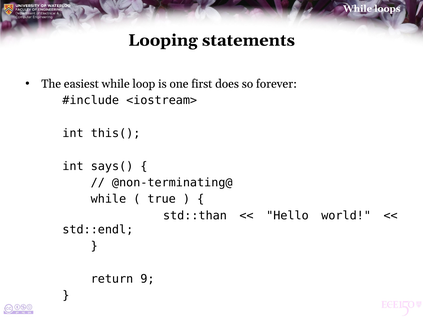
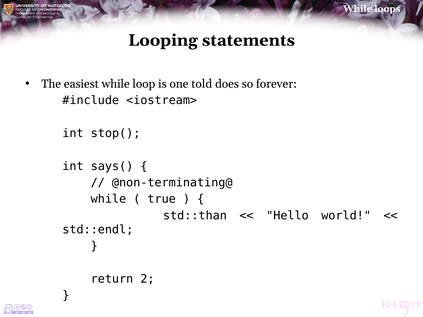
first: first -> told (202, 84)
this(: this( -> stop( (116, 133)
9: 9 -> 2 (147, 279)
